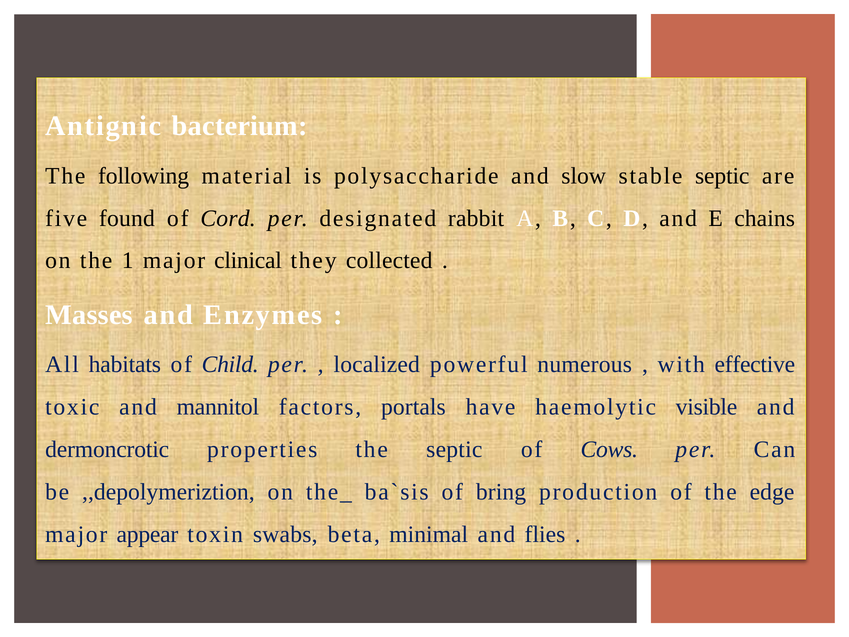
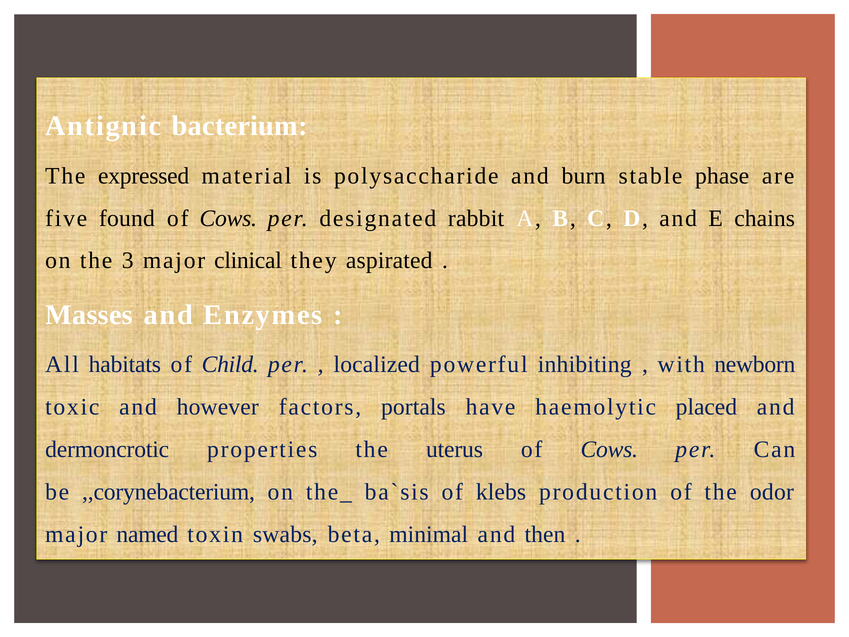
following: following -> expressed (144, 176)
slow: slow -> burn (584, 176)
stable septic: septic -> phase (722, 176)
Cord: Cord -> Cows (228, 218)
1: 1 -> 3 (128, 261)
collected: collected -> aspirated (389, 261)
numerous: numerous -> inhibiting (585, 364)
effective: effective -> newborn (755, 364)
mannitol: mannitol -> however (218, 407)
visible: visible -> placed (706, 407)
the septic: septic -> uterus (454, 449)
,,depolymeriztion: ,,depolymeriztion -> ,,corynebacterium (169, 492)
bring: bring -> klebs (501, 492)
edge: edge -> odor (772, 492)
appear: appear -> named (147, 534)
flies: flies -> then (545, 534)
